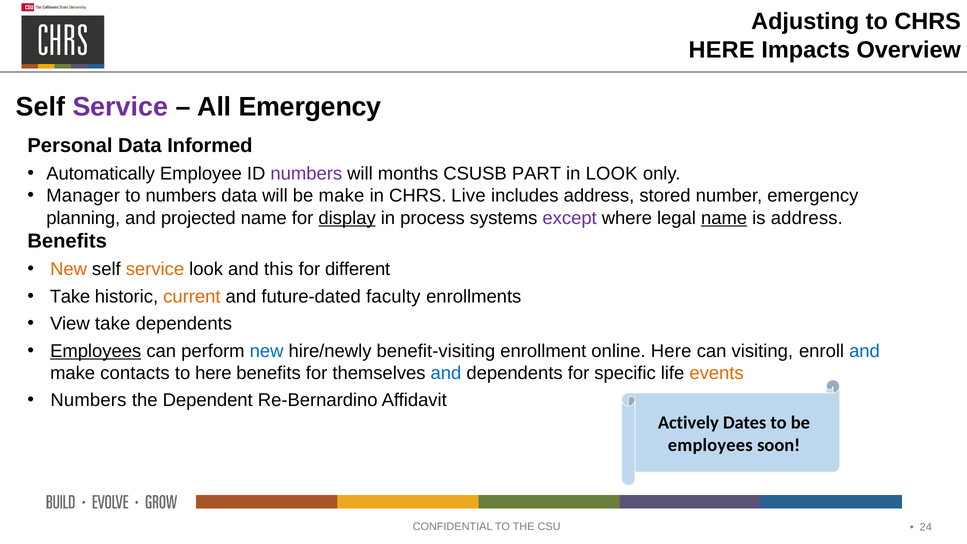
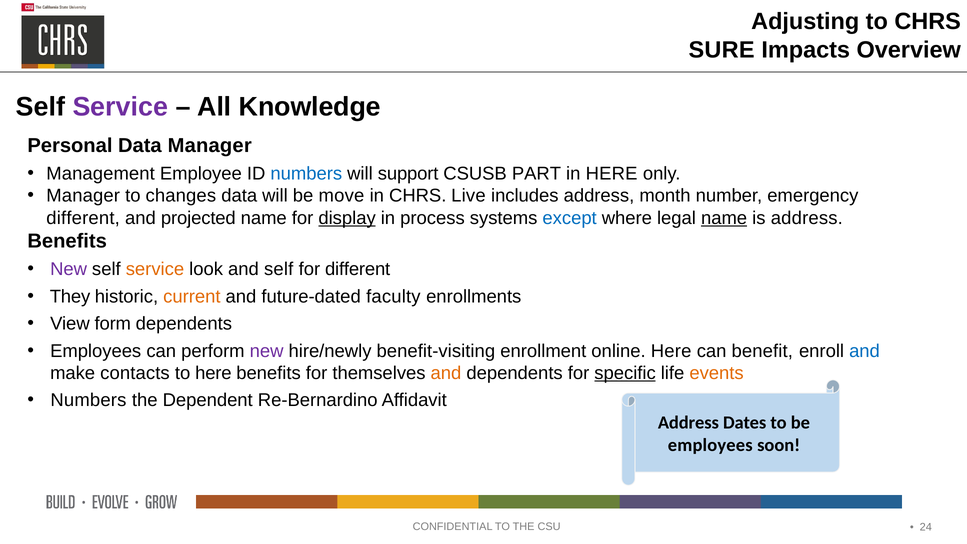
HERE: HERE -> SURE (722, 50)
All Emergency: Emergency -> Knowledge (310, 107)
Data Informed: Informed -> Manager (210, 146)
Automatically: Automatically -> Management (101, 174)
numbers colour: purple -> blue (306, 174)
months: months -> support (408, 174)
in LOOK: LOOK -> HERE (612, 174)
to numbers: numbers -> changes (181, 196)
be make: make -> move (341, 196)
stored: stored -> month (665, 196)
planning: planning -> different (83, 218)
except colour: purple -> blue (570, 218)
New colour: orange -> purple (69, 269)
and this: this -> self (279, 269)
Take: Take -> They (70, 296)
View take: take -> form (113, 324)
Employees underline: present -> none (96, 351)
new colour: blue -> purple (267, 351)
visiting: visiting -> benefit (762, 351)
and colour: blue -> orange (446, 373)
specific underline: none -> present (625, 373)
Actively: Actively -> Address (688, 423)
